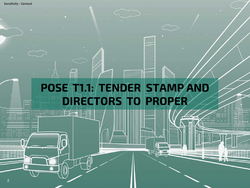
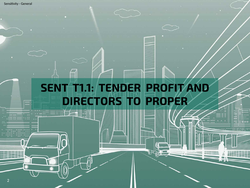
POSE: POSE -> SENT (54, 88)
STAMP: STAMP -> PROFIT (165, 88)
